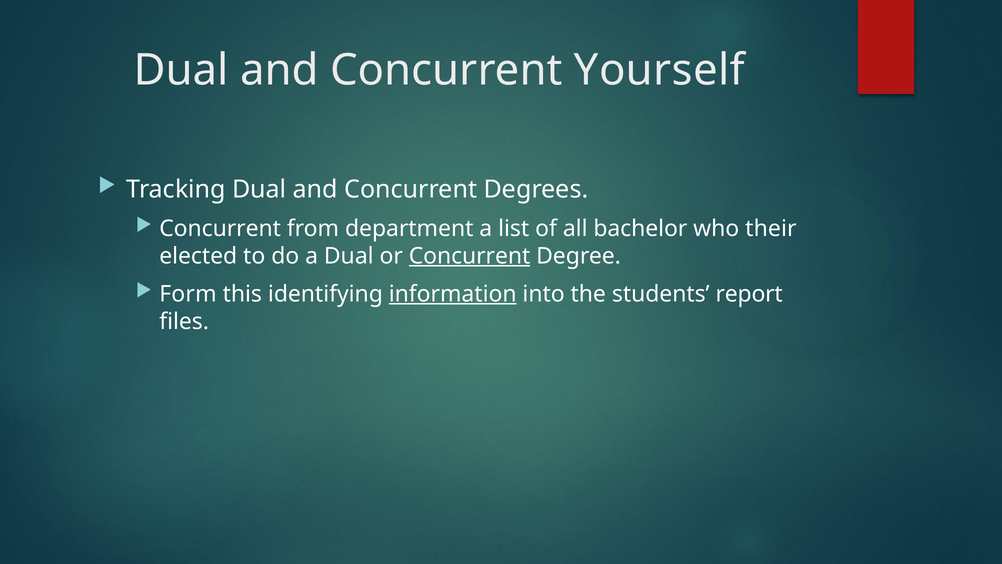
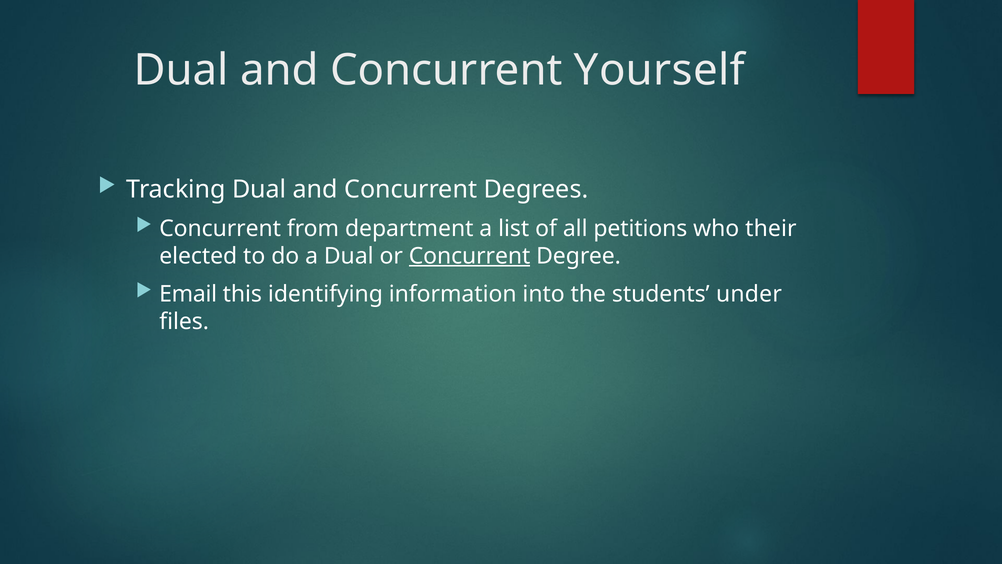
bachelor: bachelor -> petitions (640, 228)
Form: Form -> Email (188, 294)
information underline: present -> none (453, 294)
report: report -> under (749, 294)
